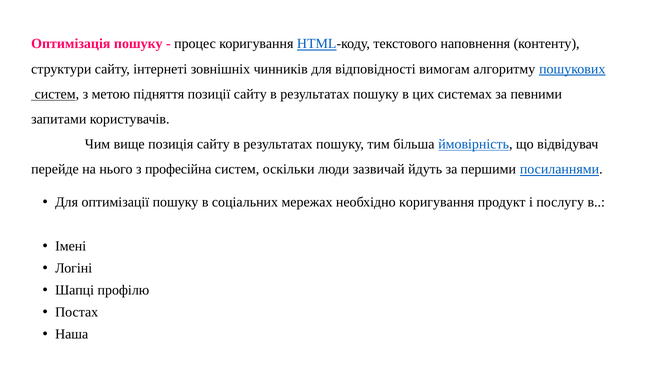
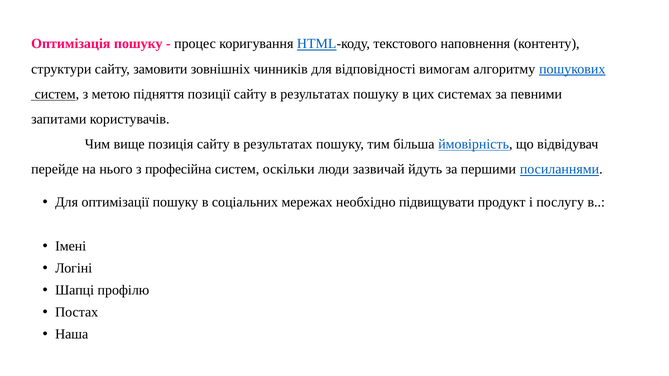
інтернеті: інтернеті -> замовити (160, 69)
необхідно коригування: коригування -> підвищувати (437, 202)
